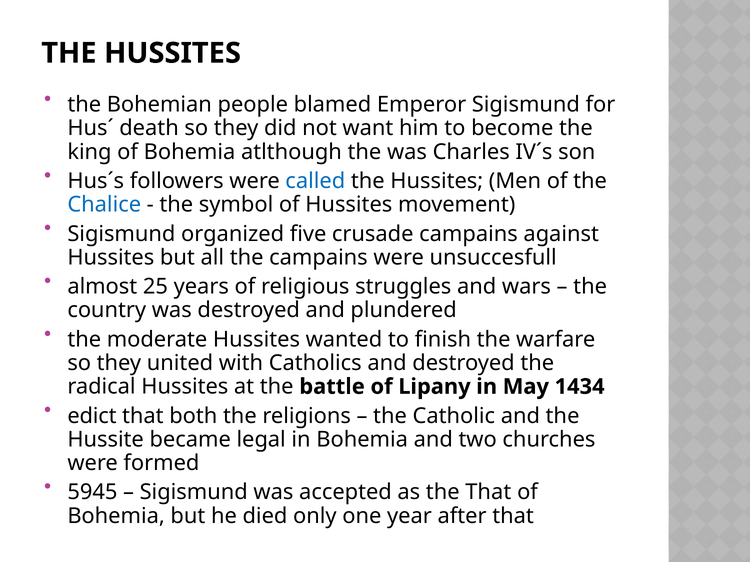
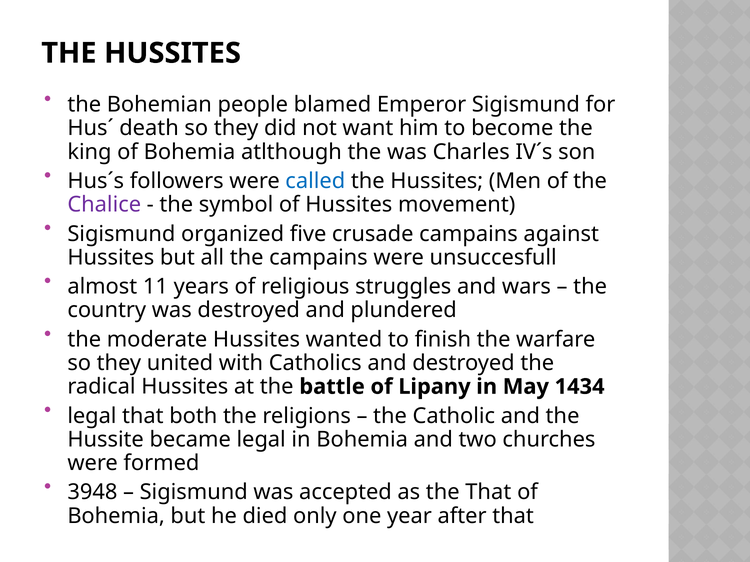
Chalice colour: blue -> purple (104, 205)
25: 25 -> 11 (155, 287)
edict: edict -> legal (92, 416)
5945: 5945 -> 3948 (92, 493)
